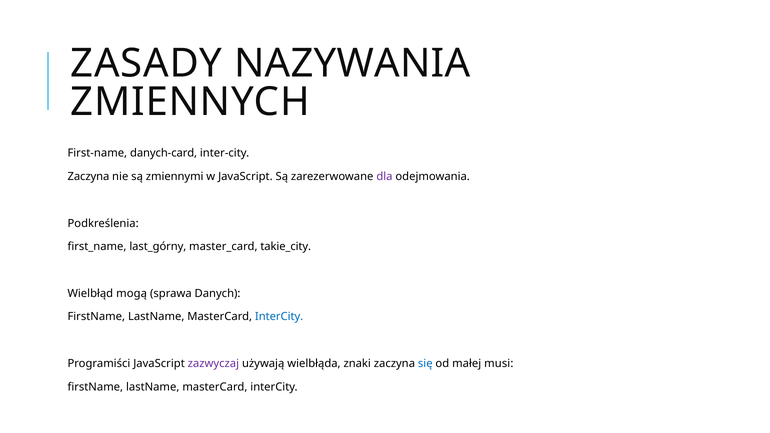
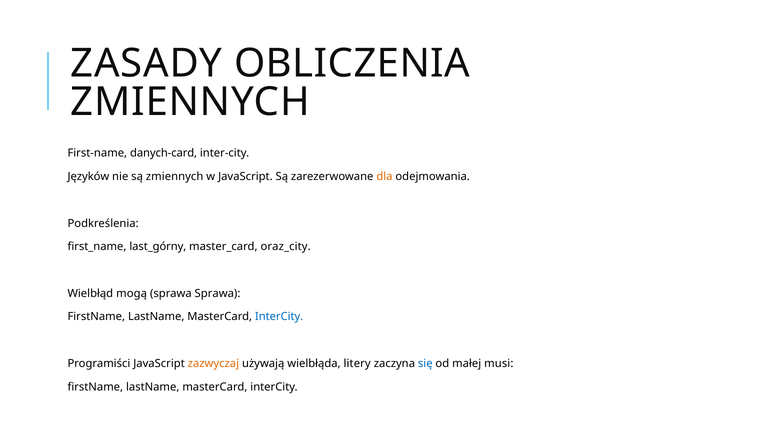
NAZYWANIA: NAZYWANIA -> OBLICZENIA (352, 63)
Zaczyna: Zaczyna -> Języków (88, 177)
są zmiennymi: zmiennymi -> zmiennych (175, 177)
dla colour: purple -> orange (384, 177)
takie_city: takie_city -> oraz_city (286, 247)
sprawa Danych: Danych -> Sprawa (217, 293)
zazwyczaj colour: purple -> orange (213, 364)
znaki: znaki -> litery (357, 364)
